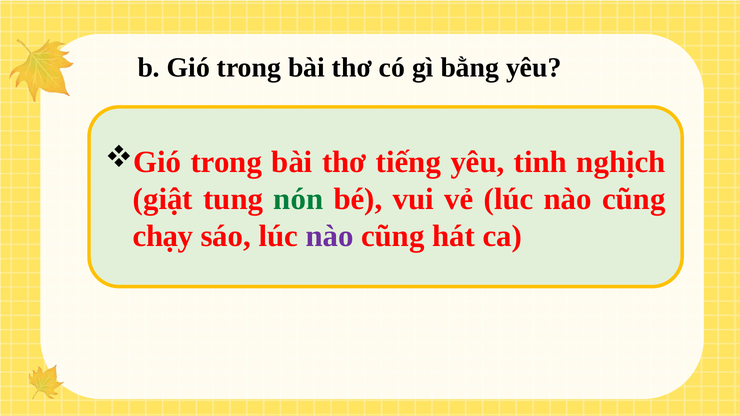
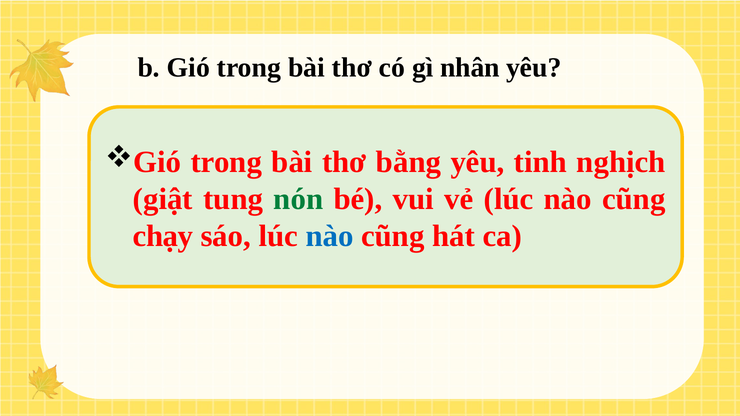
bằng: bằng -> nhân (470, 67)
tiếng: tiếng -> bằng (409, 162)
nào colour: purple -> blue (330, 236)
